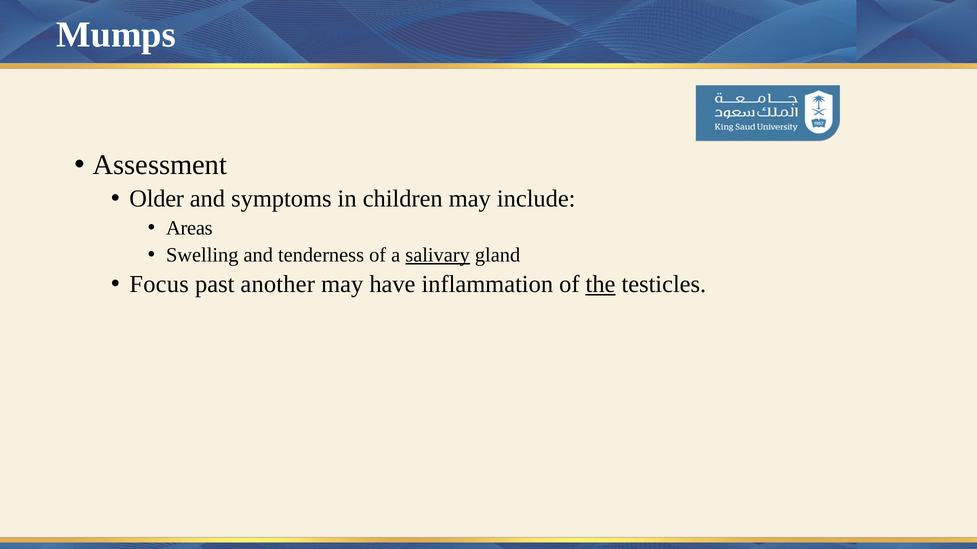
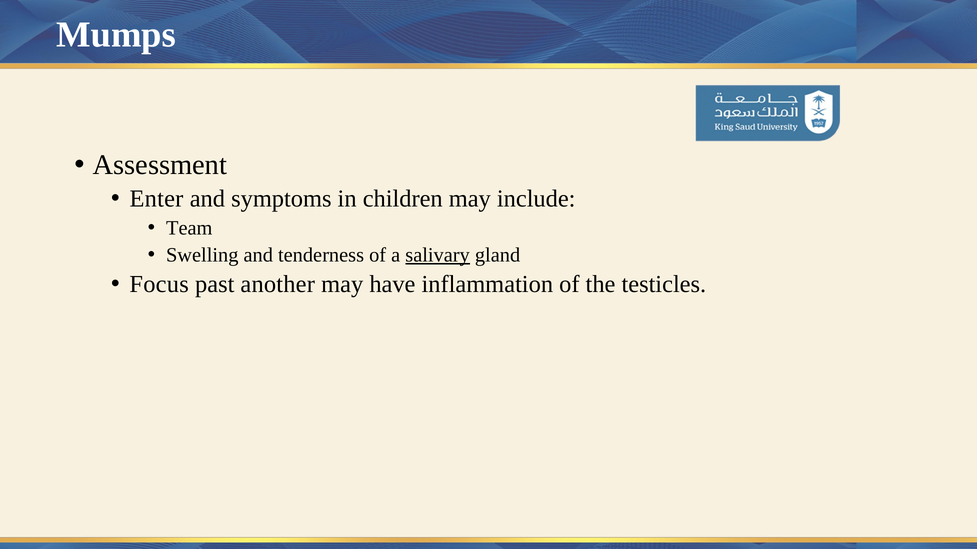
Older: Older -> Enter (156, 199)
Areas: Areas -> Team (189, 228)
the underline: present -> none (601, 284)
